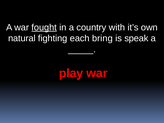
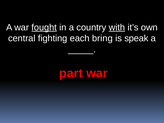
with underline: none -> present (117, 27)
natural: natural -> central (22, 38)
play: play -> part (71, 73)
